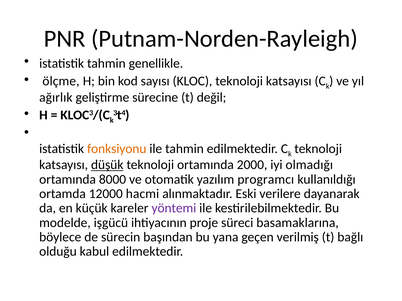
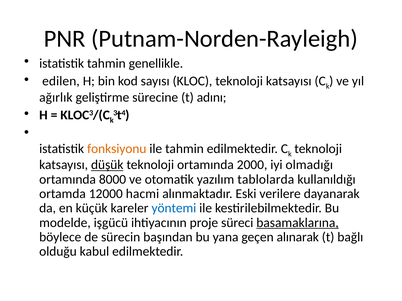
ölçme: ölçme -> edilen (61, 81)
değil: değil -> adını (212, 97)
programcı: programcı -> tablolarda (266, 180)
yöntemi colour: purple -> blue (174, 209)
basamaklarına underline: none -> present (298, 223)
verilmiş: verilmiş -> alınarak (298, 237)
